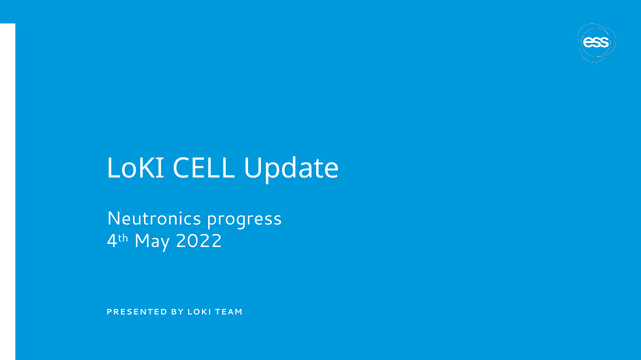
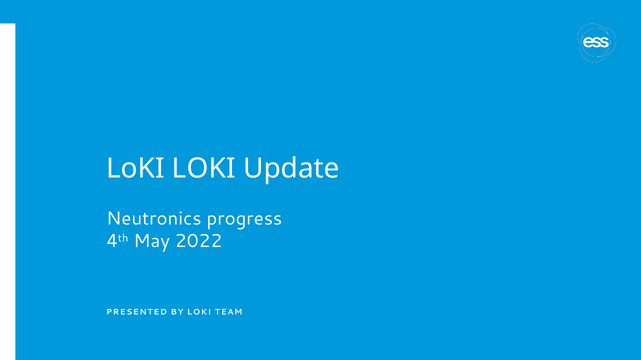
LoKI CELL: CELL -> LOKI (204, 169)
